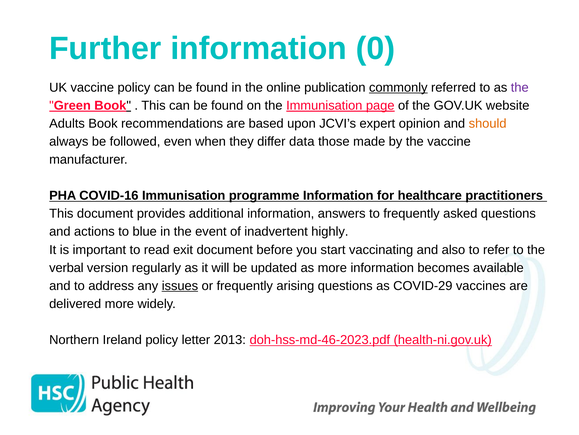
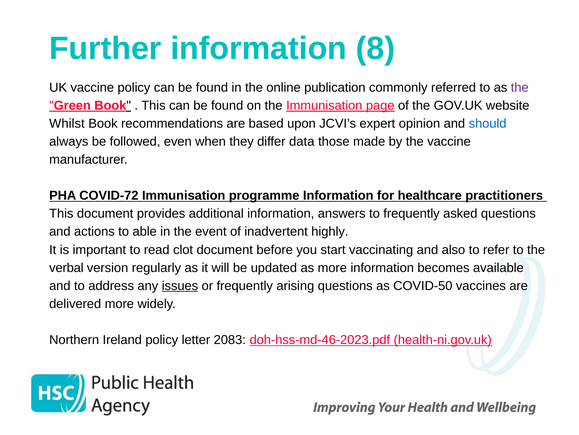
0: 0 -> 8 (376, 48)
commonly underline: present -> none (398, 87)
Adults: Adults -> Whilst (67, 123)
should colour: orange -> blue (488, 123)
COVID-16: COVID-16 -> COVID-72 (109, 195)
blue: blue -> able (145, 231)
exit: exit -> clot (183, 249)
COVID-29: COVID-29 -> COVID-50 (423, 285)
2013: 2013 -> 2083 (230, 339)
